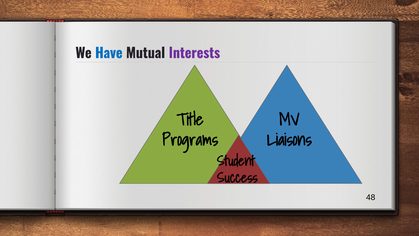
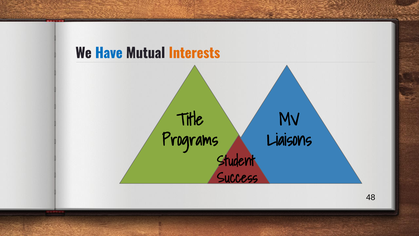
Interests colour: purple -> orange (194, 53)
